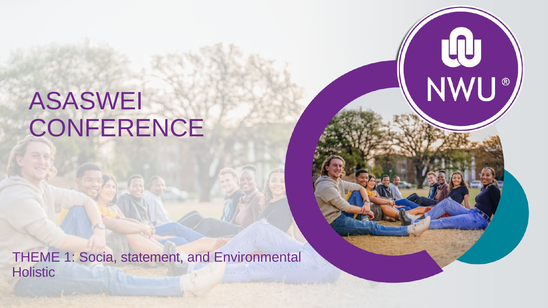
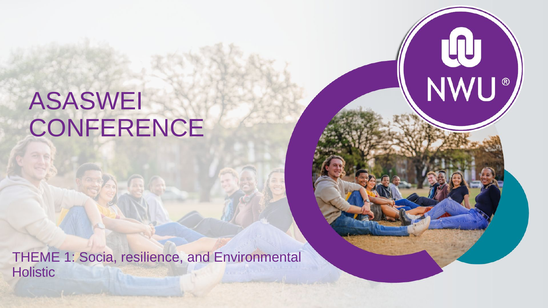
statement: statement -> resilience (152, 258)
